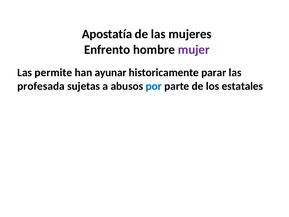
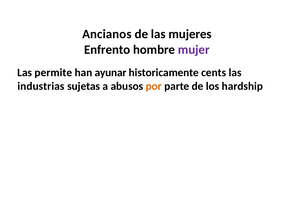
Apostatía: Apostatía -> Ancianos (107, 34)
parar: parar -> cents (214, 73)
profesada: profesada -> industrias (41, 86)
por colour: blue -> orange (154, 86)
estatales: estatales -> hardship (242, 86)
